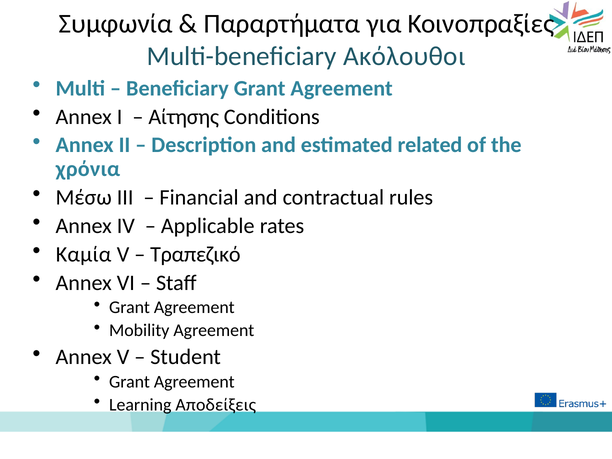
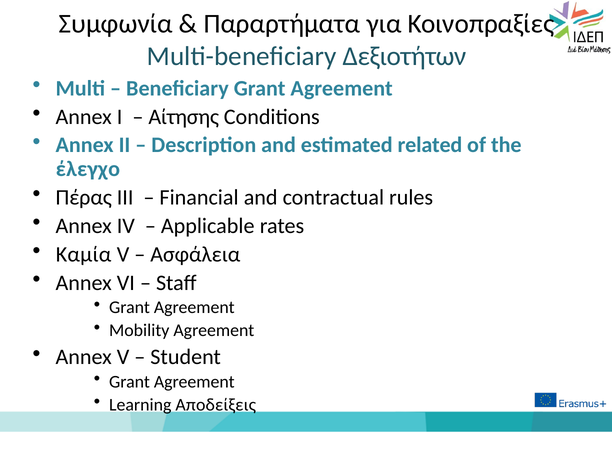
Ακόλουθοι: Ακόλουθοι -> Δεξιοτήτων (405, 56)
χρόνια: χρόνια -> έλεγχο (88, 169)
Μέσω: Μέσω -> Πέρας (84, 197)
Τραπεζικό: Τραπεζικό -> Ασφάλεια (195, 254)
